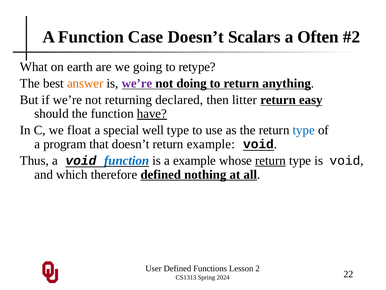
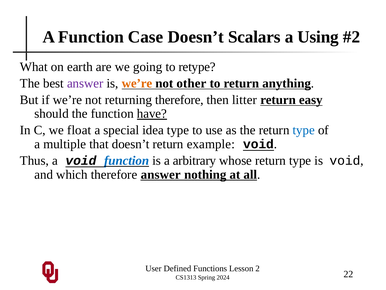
Often: Often -> Using (318, 37)
answer colour: orange -> purple (85, 83)
we’re colour: purple -> orange (137, 83)
doing: doing -> other (191, 83)
returning declared: declared -> therefore (179, 100)
well: well -> idea (153, 130)
program: program -> multiple (65, 144)
a example: example -> arbitrary (194, 160)
return underline: present -> none (271, 160)
therefore defined: defined -> answer (161, 174)
